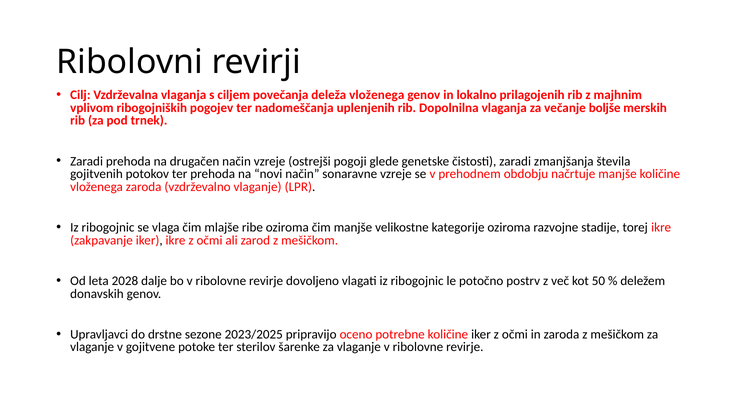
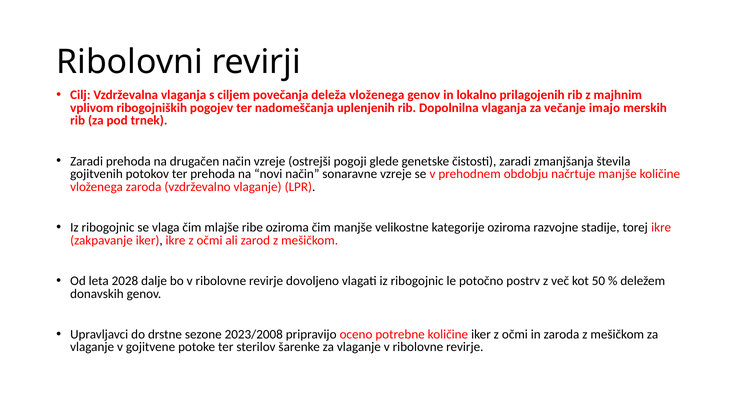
boljše: boljše -> imajo (604, 108)
2023/2025: 2023/2025 -> 2023/2008 (254, 334)
